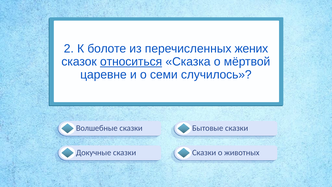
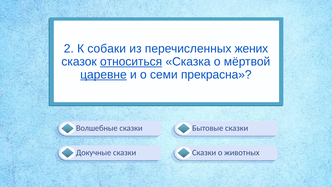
болоте: болоте -> собаки (107, 49)
царевне underline: none -> present (103, 75)
случилось: случилось -> прекрасна (216, 75)
